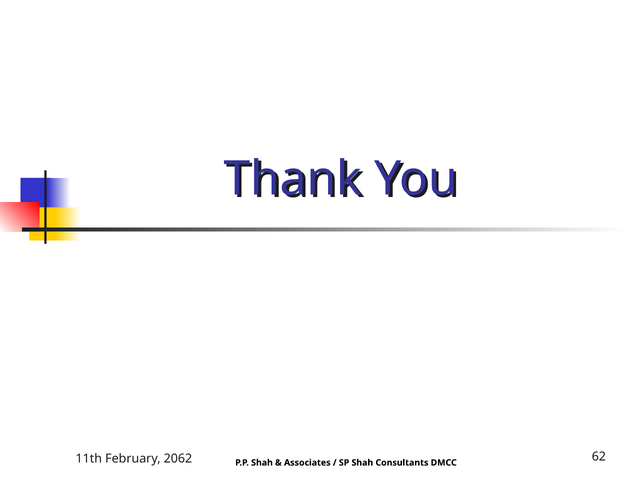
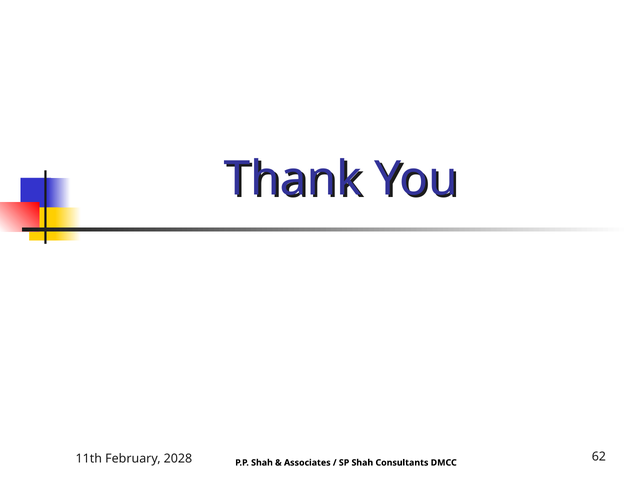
2062: 2062 -> 2028 (178, 459)
